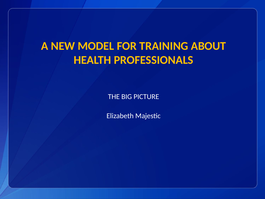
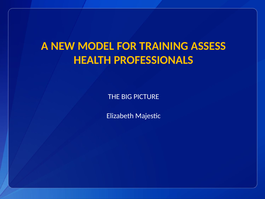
ABOUT: ABOUT -> ASSESS (208, 46)
